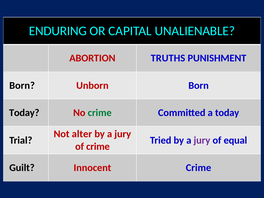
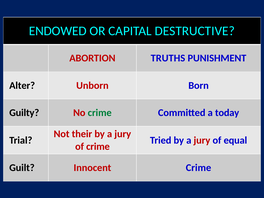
ENDURING: ENDURING -> ENDOWED (58, 31)
UNALIENABLE: UNALIENABLE -> DESTRUCTIVE (195, 31)
Born: Born -> Alter (22, 85)
Today: Today -> Guilty (24, 113)
alter: alter -> their (82, 134)
jury colour: purple -> red (202, 140)
